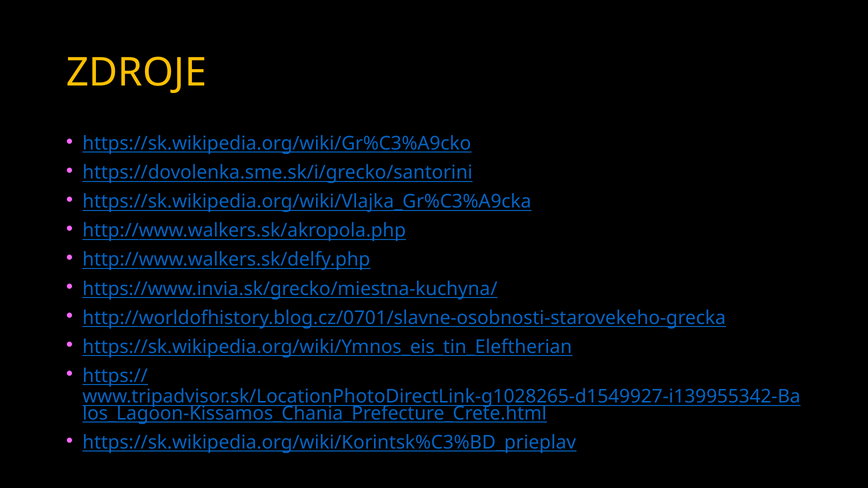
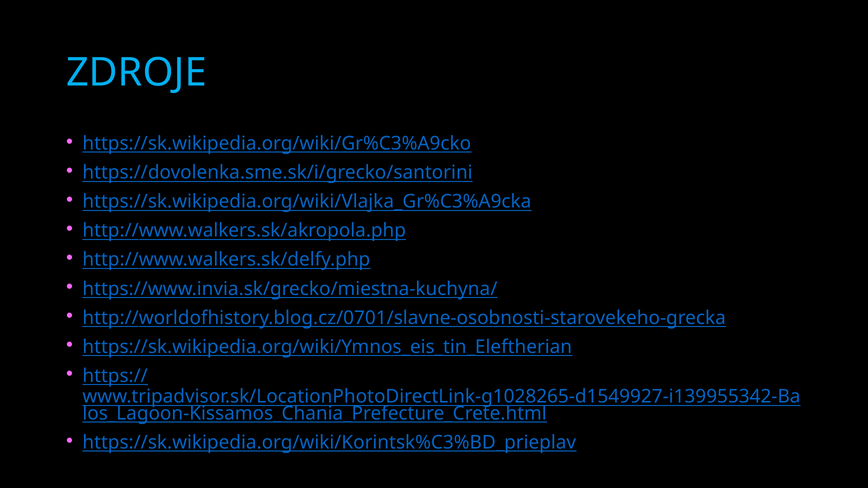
ZDROJE colour: yellow -> light blue (136, 73)
